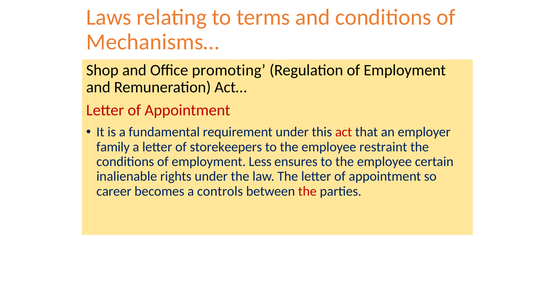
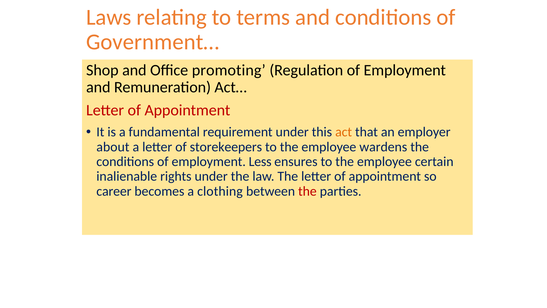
Mechanisms…: Mechanisms… -> Government… (153, 42)
act colour: red -> orange (344, 132)
family: family -> about (113, 147)
restraint: restraint -> wardens (383, 147)
controls: controls -> clothing (220, 191)
